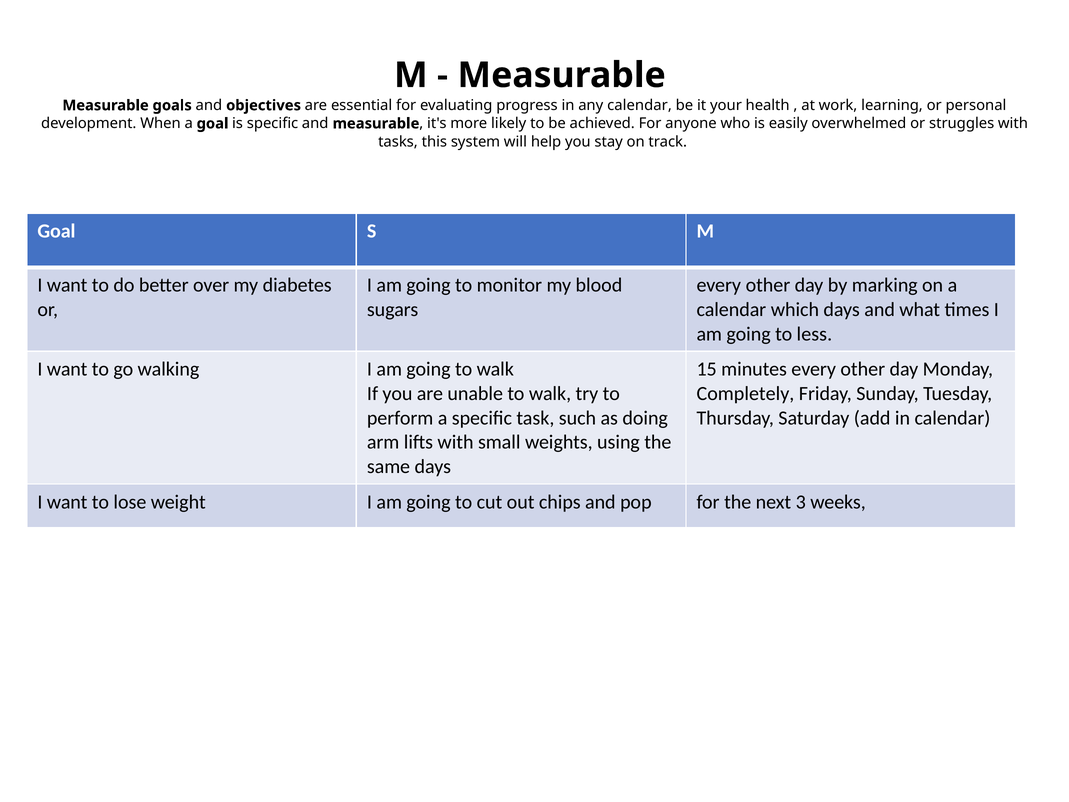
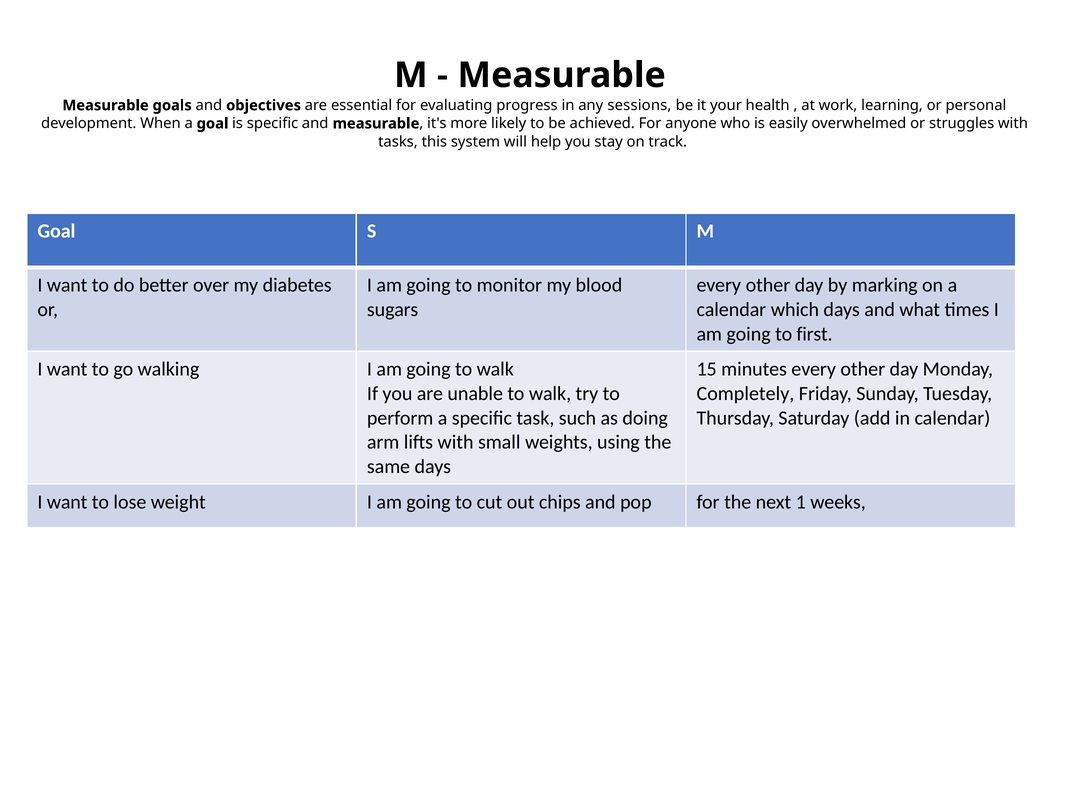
any calendar: calendar -> sessions (639, 105)
less: less -> first (815, 334)
3: 3 -> 1 (801, 502)
